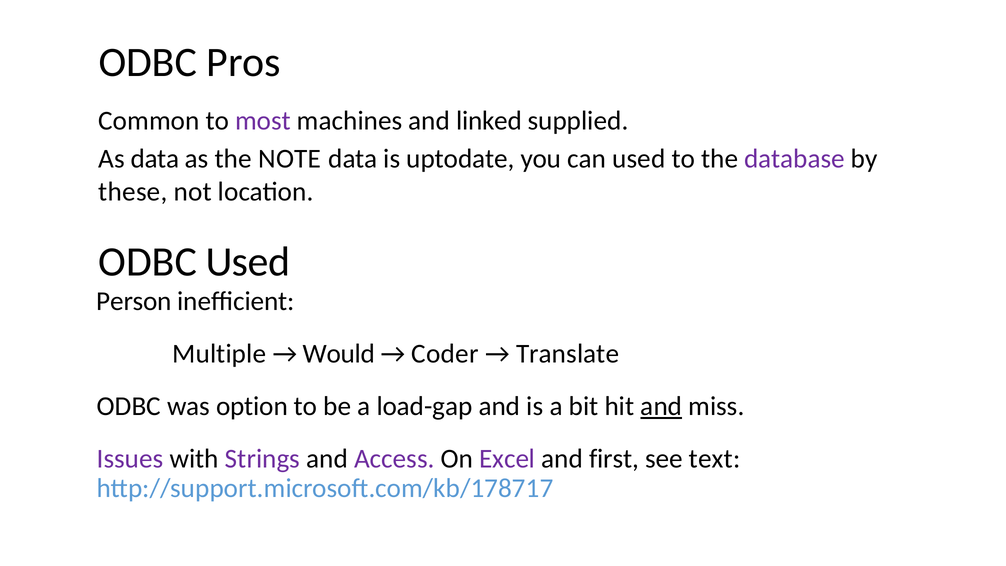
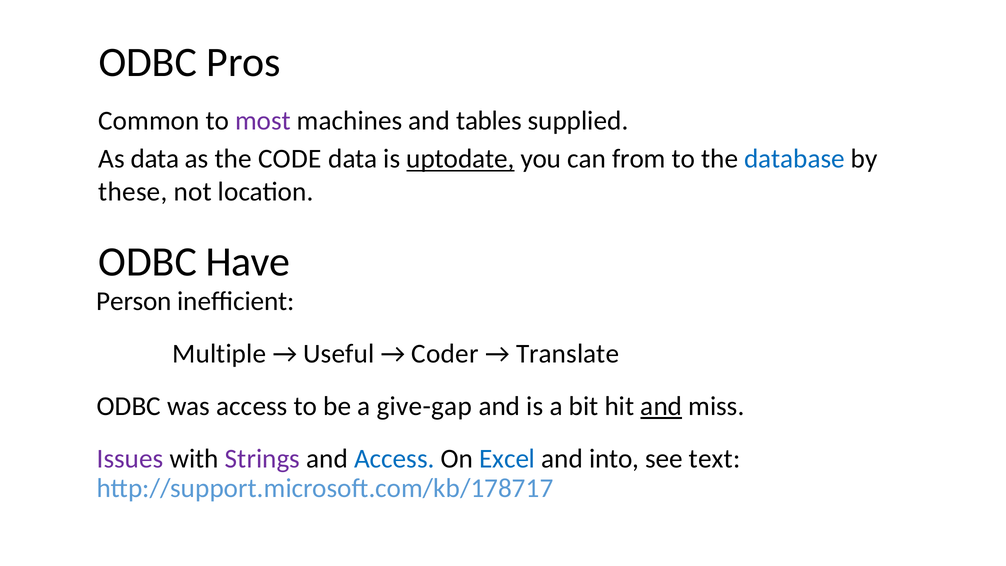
linked: linked -> tables (489, 121)
NOTE: NOTE -> CODE (290, 159)
uptodate underline: none -> present (460, 159)
can used: used -> from (639, 159)
database colour: purple -> blue (795, 159)
ODBC Used: Used -> Have (248, 262)
Would: Would -> Useful (339, 354)
was option: option -> access (252, 406)
load-gap: load-gap -> give-gap (424, 406)
Access colour: purple -> blue (394, 459)
Excel colour: purple -> blue (507, 459)
first: first -> into (614, 459)
